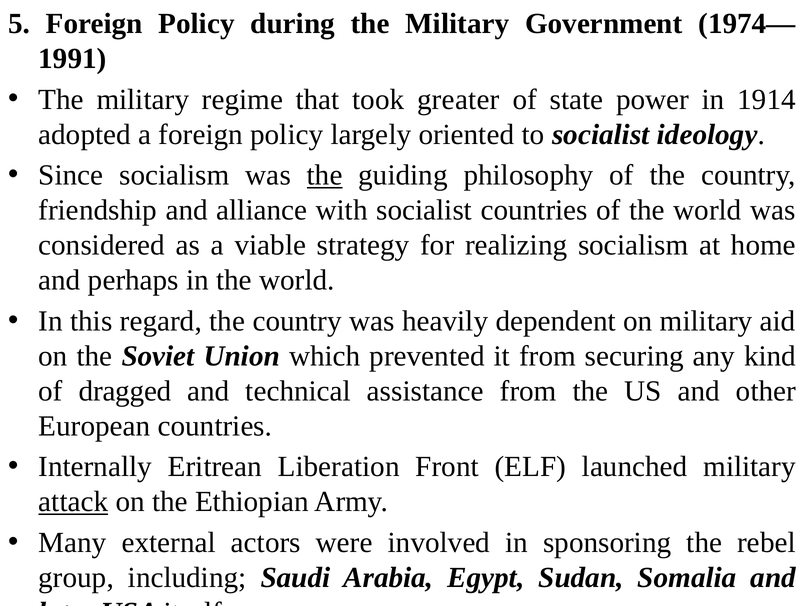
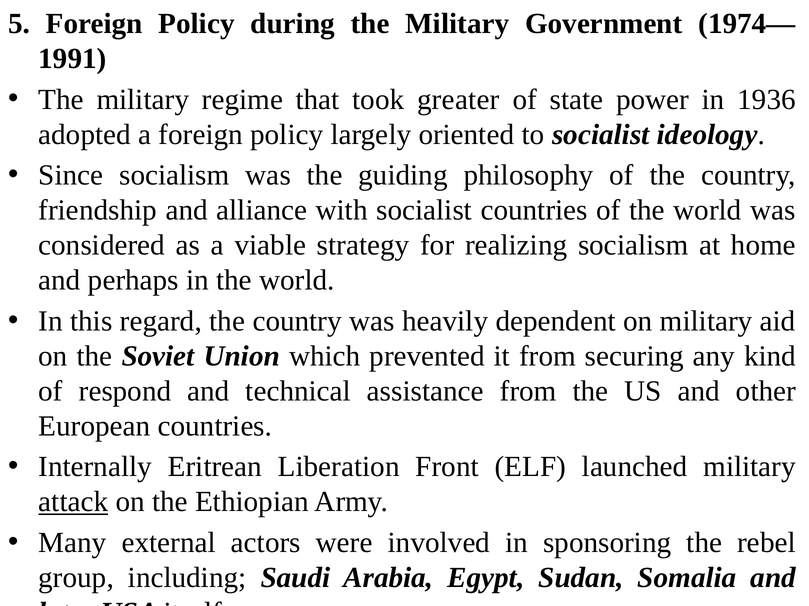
1914: 1914 -> 1936 (767, 100)
the underline: present -> none (325, 175)
dragged: dragged -> respond (125, 391)
